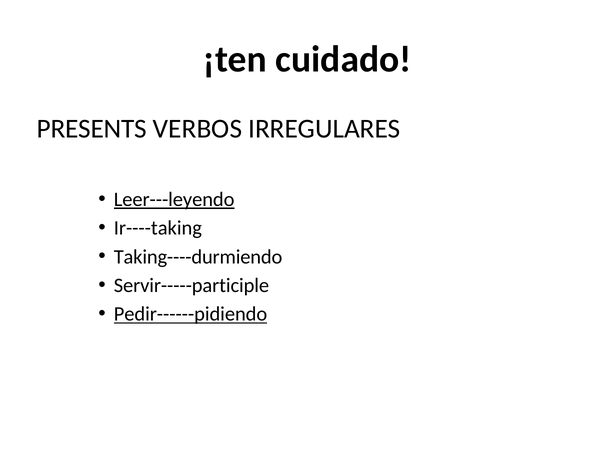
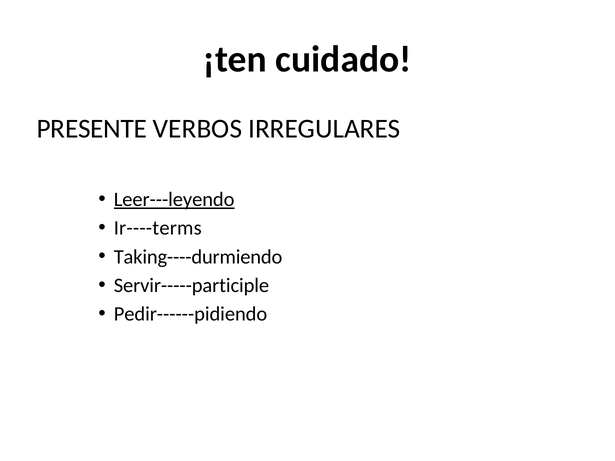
PRESENTS: PRESENTS -> PRESENTE (92, 129)
Ir----taking: Ir----taking -> Ir----terms (158, 228)
Pedir------pidiendo underline: present -> none (191, 314)
